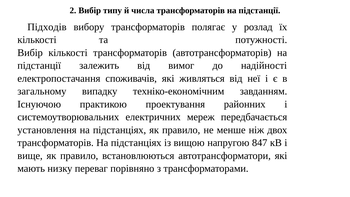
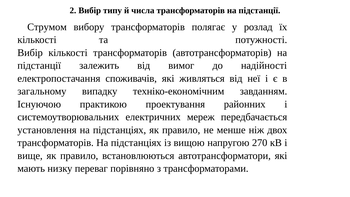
Підходів: Підходів -> Струмом (47, 27)
847: 847 -> 270 (260, 143)
